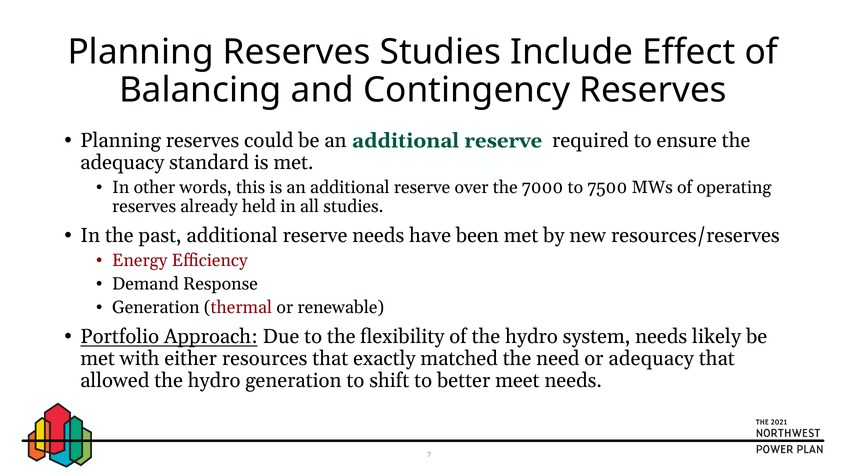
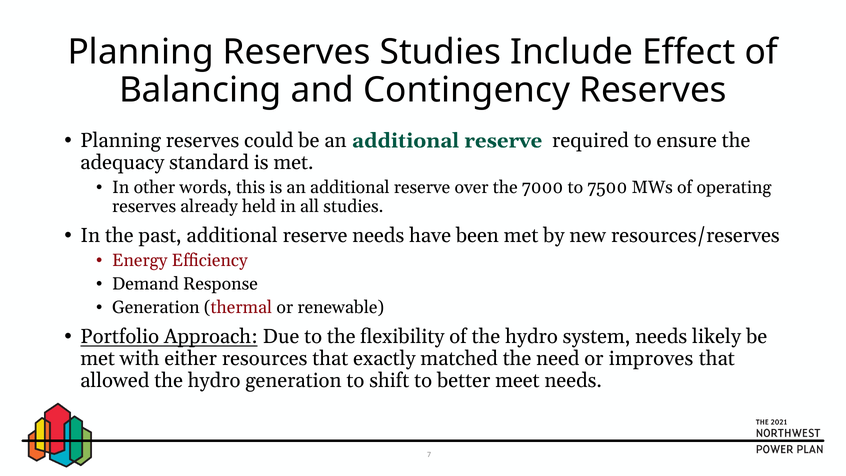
or adequacy: adequacy -> improves (651, 359)
